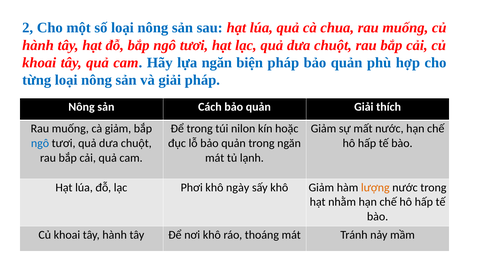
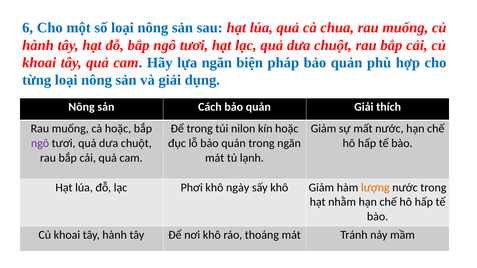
2: 2 -> 6 (28, 28)
giải pháp: pháp -> dụng (202, 80)
cà giảm: giảm -> hoặc (118, 129)
ngô colour: blue -> purple (40, 143)
